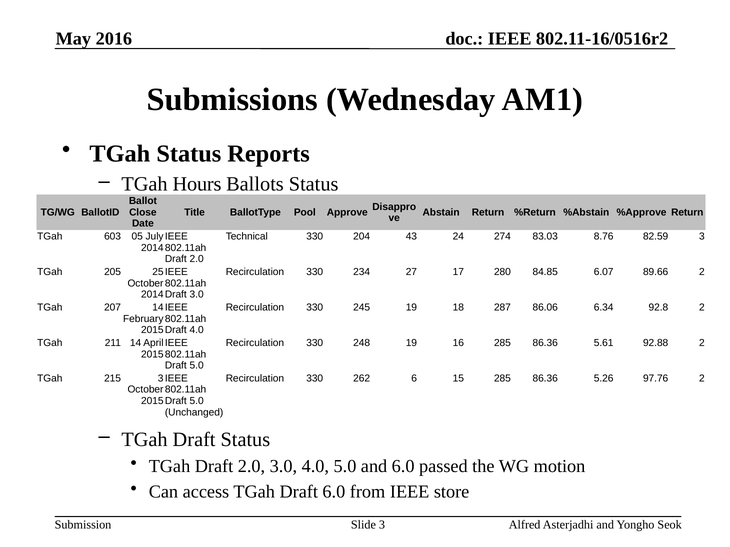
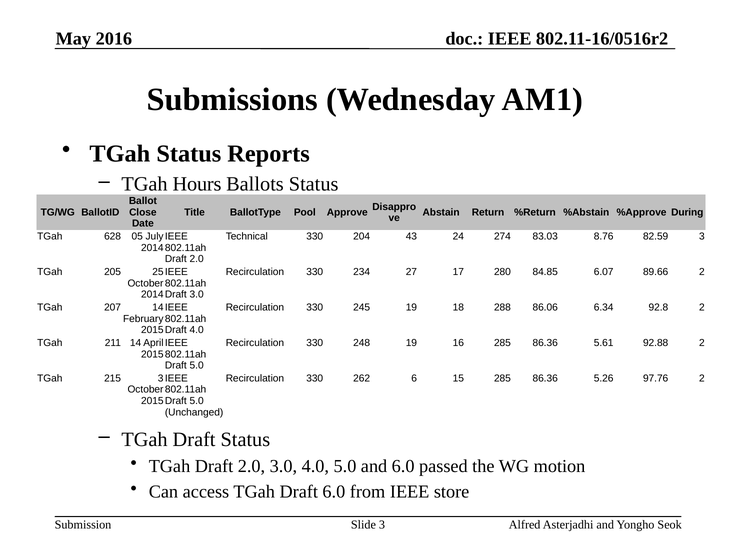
%Approve Return: Return -> During (687, 213)
603: 603 -> 628 (113, 237)
287: 287 -> 288 (502, 308)
